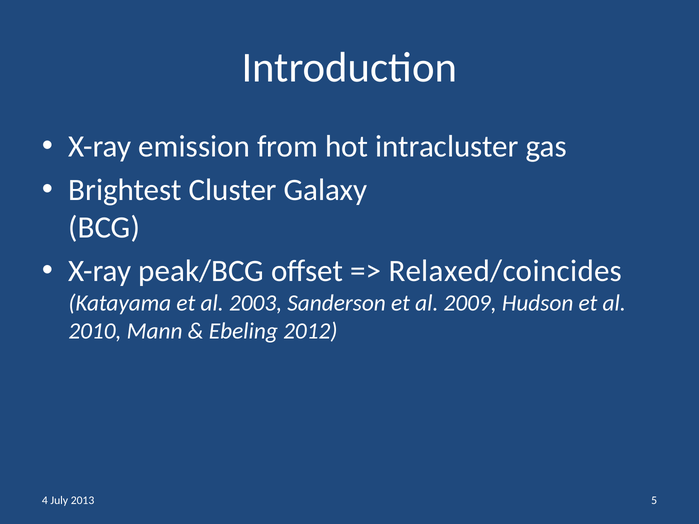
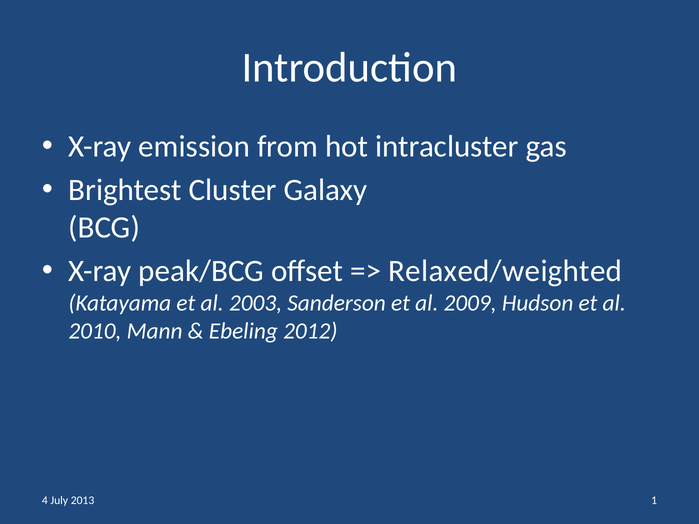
Relaxed/coincides: Relaxed/coincides -> Relaxed/weighted (505, 271)
5: 5 -> 1 (654, 501)
